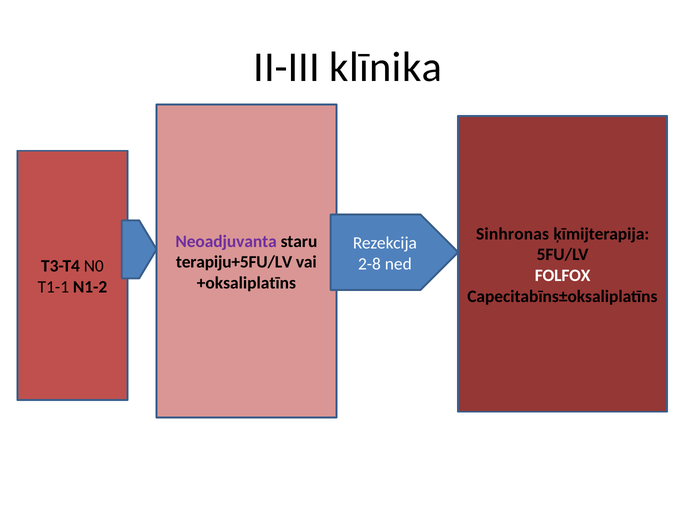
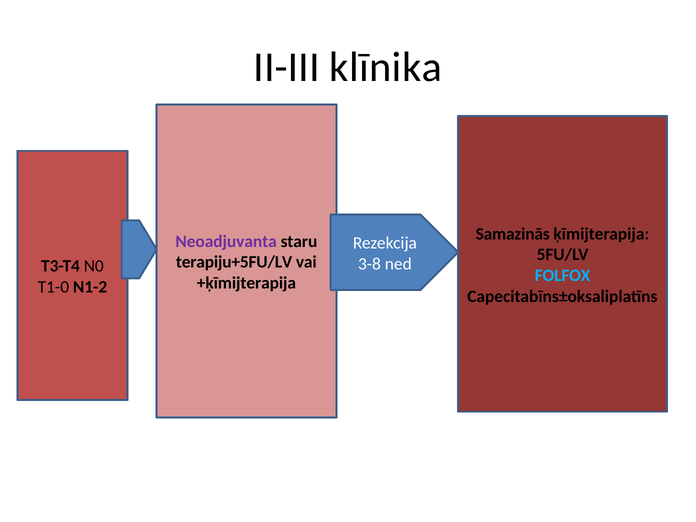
Sinhronas: Sinhronas -> Samazinās (513, 234)
2-8: 2-8 -> 3-8 (369, 264)
FOLFOX colour: white -> light blue (563, 276)
+oksaliplatīns: +oksaliplatīns -> +ķīmijterapija (246, 283)
T1-1: T1-1 -> T1-0 (53, 287)
